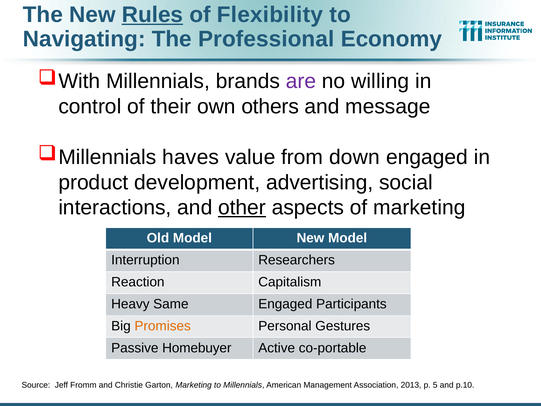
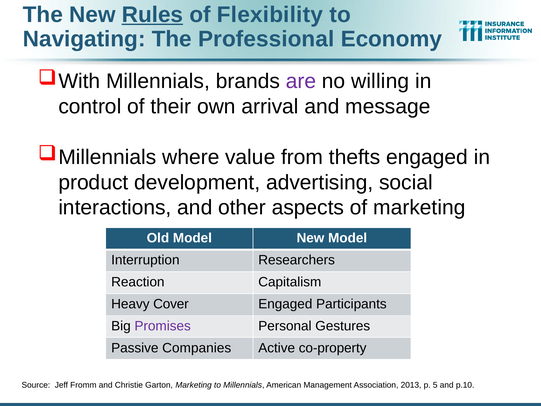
others: others -> arrival (270, 106)
haves: haves -> where (191, 157)
down: down -> thefts (355, 157)
other underline: present -> none (242, 208)
Same: Same -> Cover (171, 304)
Promises colour: orange -> purple (163, 326)
Homebuyer: Homebuyer -> Companies (197, 348)
co-portable: co-portable -> co-property (333, 348)
